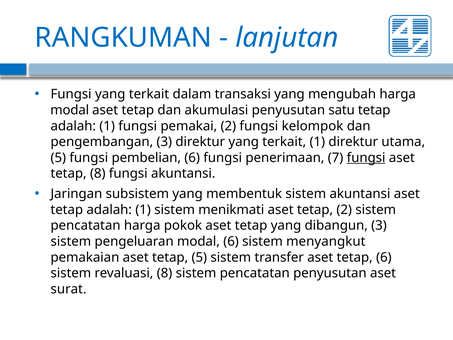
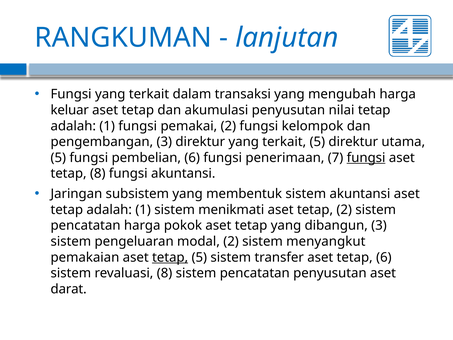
modal: modal -> keluar (70, 110)
satu: satu -> nilai (342, 110)
terkait 1: 1 -> 5 (317, 142)
modal 6: 6 -> 2 (231, 241)
tetap underline: none -> present (170, 257)
surat: surat -> darat (69, 289)
